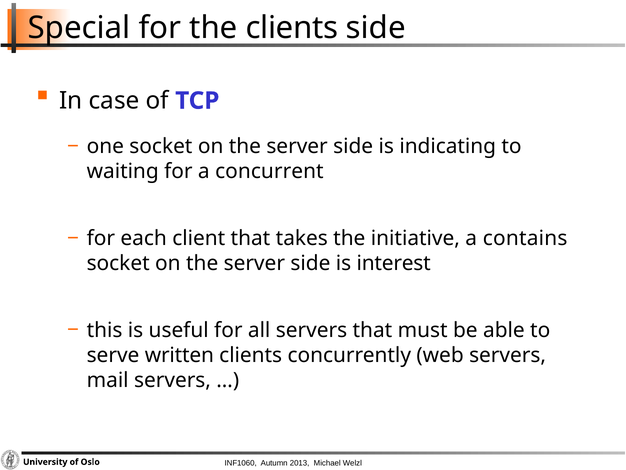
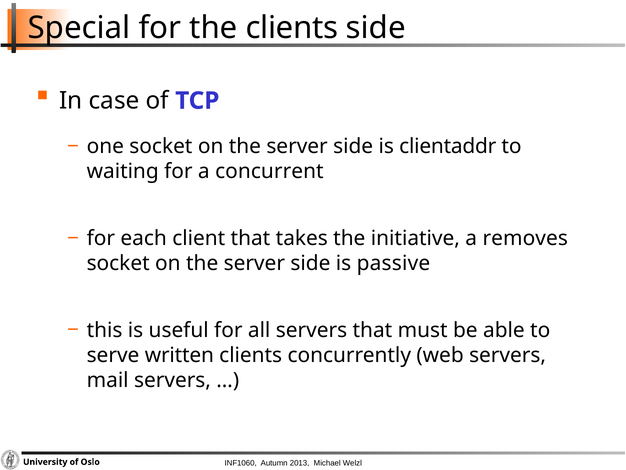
indicating: indicating -> clientaddr (448, 146)
contains: contains -> removes (525, 238)
interest: interest -> passive (393, 263)
